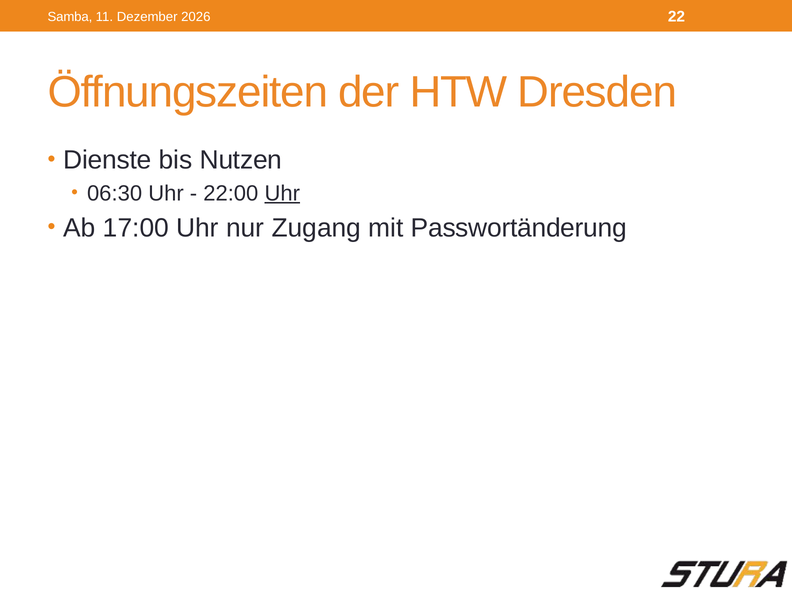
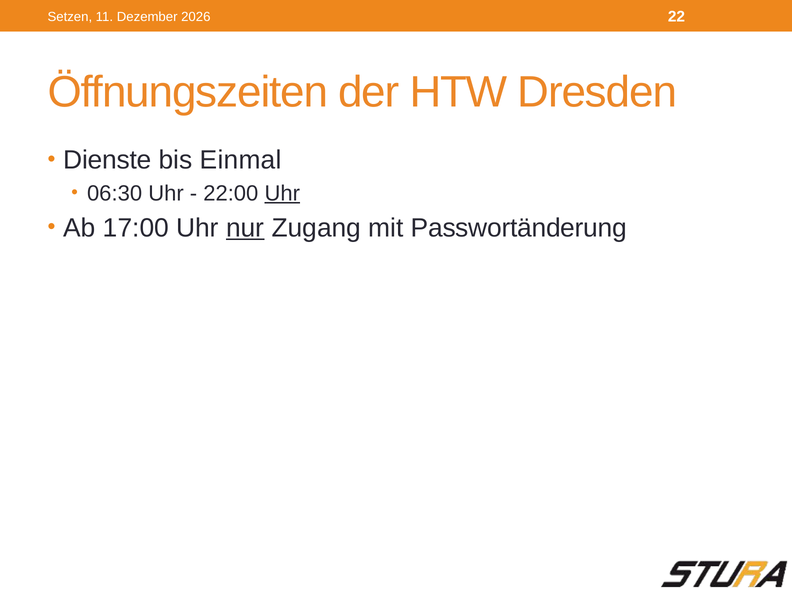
Samba: Samba -> Setzen (70, 17)
Nutzen: Nutzen -> Einmal (241, 160)
nur underline: none -> present (245, 228)
